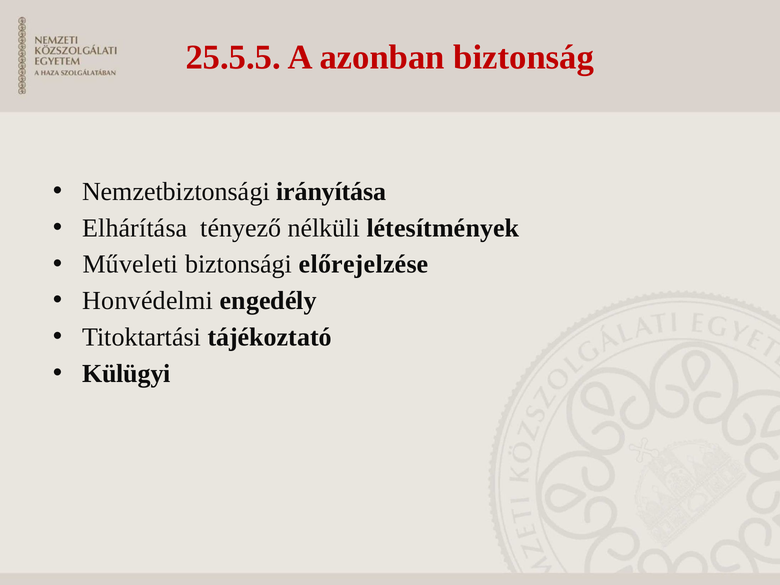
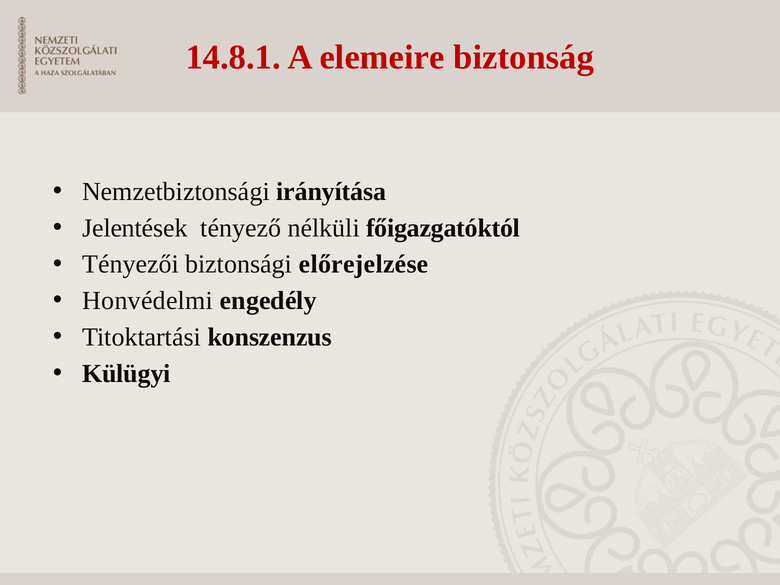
25.5.5: 25.5.5 -> 14.8.1 (233, 57)
azonban: azonban -> elemeire (382, 57)
Elhárítása: Elhárítása -> Jelentések (135, 228)
létesítmények: létesítmények -> főigazgatóktól (443, 228)
Műveleti: Műveleti -> Tényezői (130, 264)
tájékoztató: tájékoztató -> konszenzus (270, 337)
